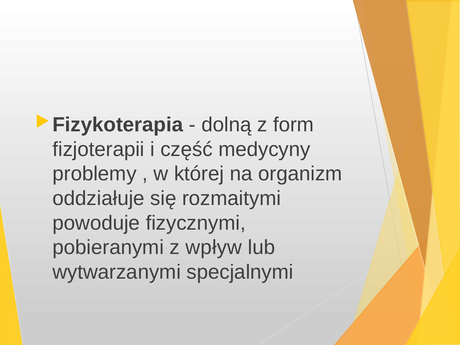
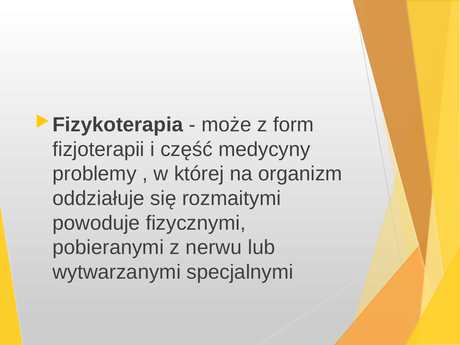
dolną: dolną -> może (226, 125)
wpływ: wpływ -> nerwu (214, 248)
